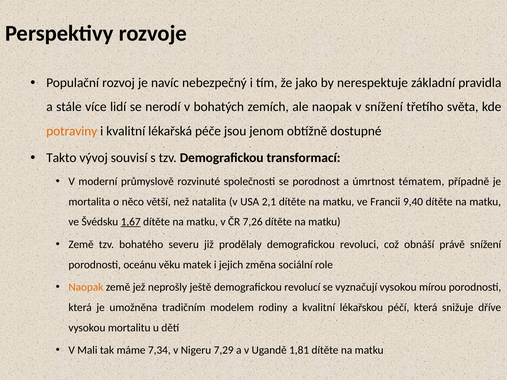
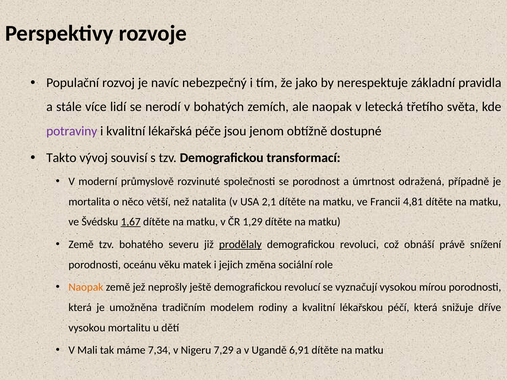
v snížení: snížení -> letecká (384, 107)
potraviny colour: orange -> purple (72, 131)
tématem: tématem -> odražená (422, 182)
9,40: 9,40 -> 4,81 (413, 202)
7,26: 7,26 -> 1,29 (253, 222)
prodělaly underline: none -> present (240, 245)
1,81: 1,81 -> 6,91 (299, 350)
